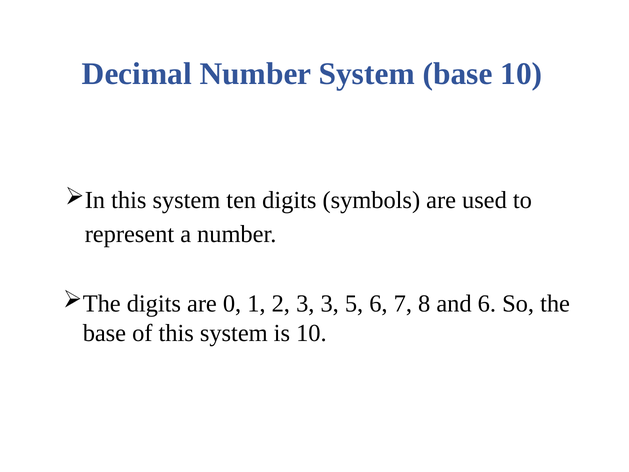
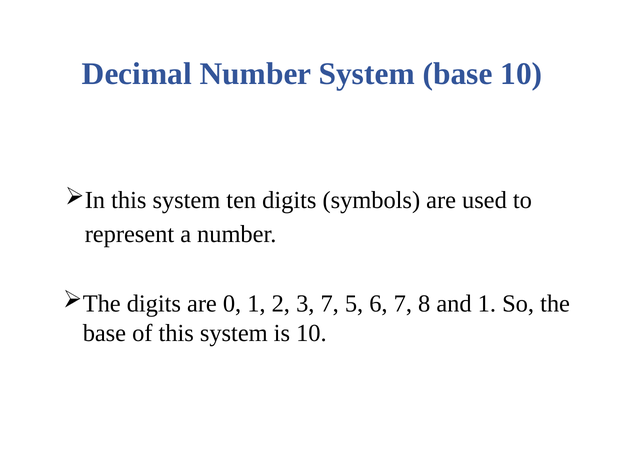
3 3: 3 -> 7 (330, 304)
and 6: 6 -> 1 (487, 304)
